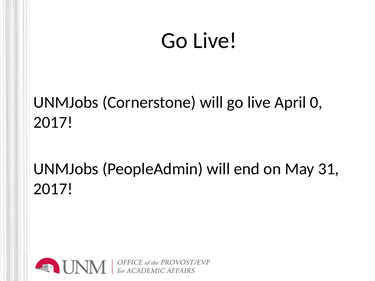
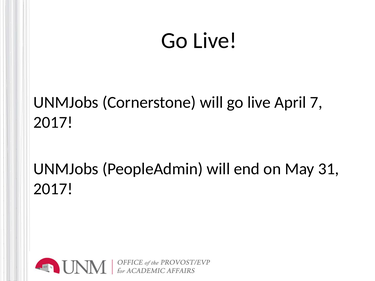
0: 0 -> 7 (316, 102)
